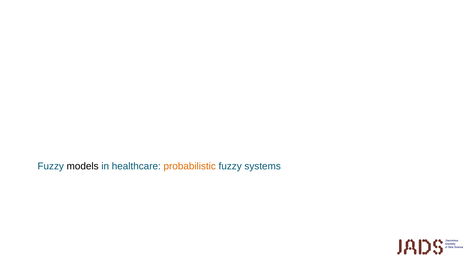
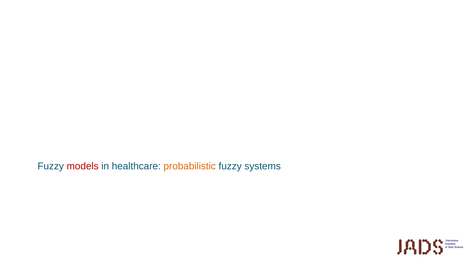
models colour: black -> red (83, 166)
